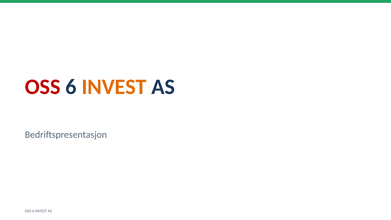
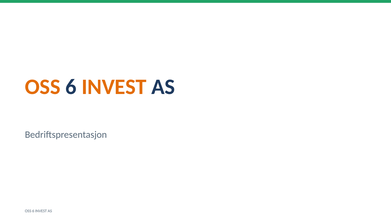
OSS colour: red -> orange (43, 87)
